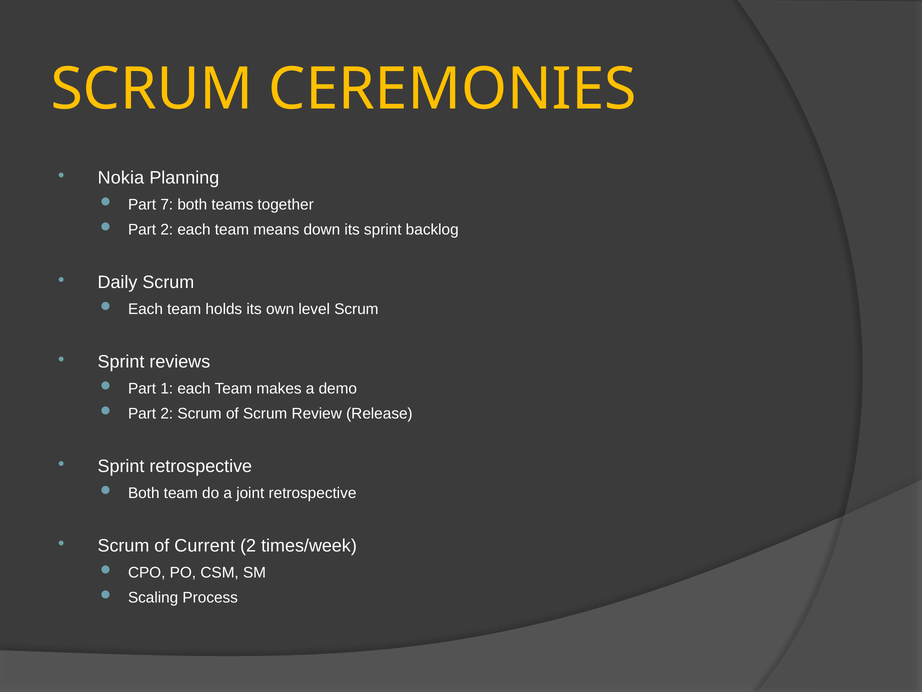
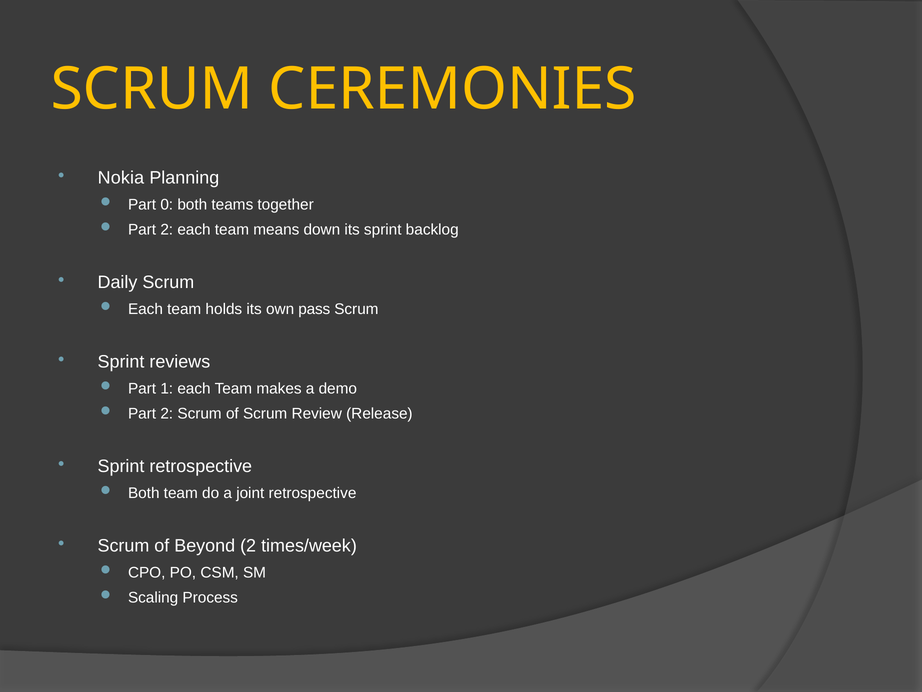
7: 7 -> 0 (167, 204)
level: level -> pass (314, 309)
Current: Current -> Beyond (205, 546)
